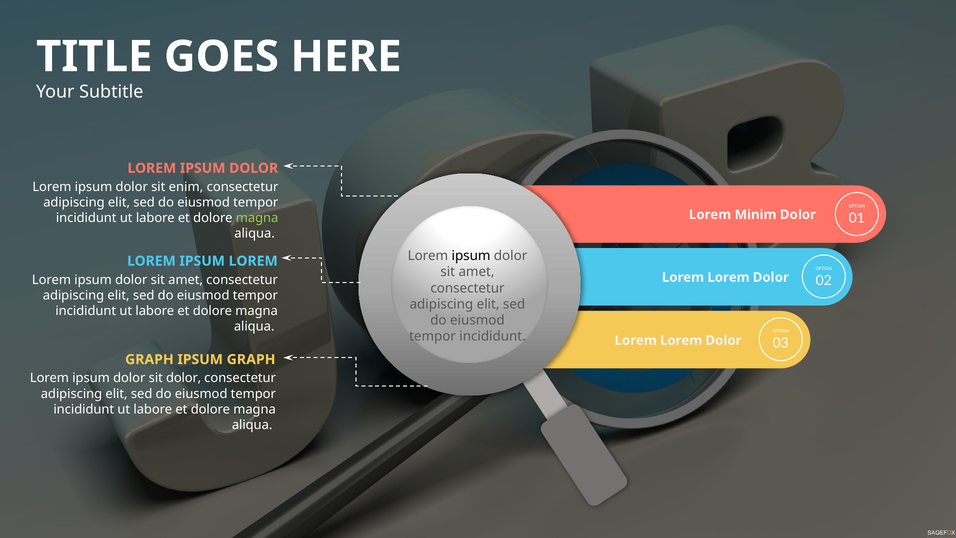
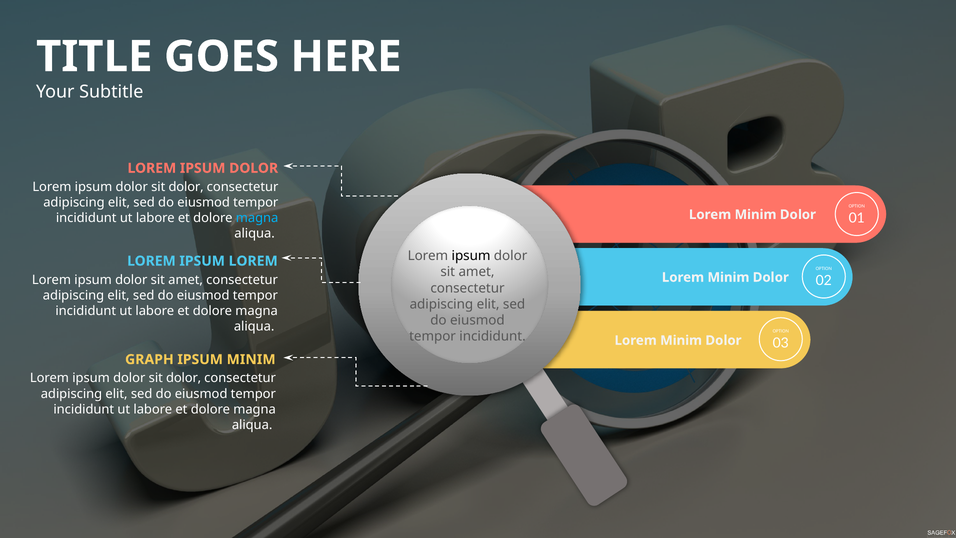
enim: enim -> dolor (186, 187)
magna colour: light green -> light blue (257, 218)
Lorem: Lorem -> Minim (728, 277)
Lorem: Lorem -> Minim (681, 340)
IPSUM GRAPH: GRAPH -> MINIM (251, 359)
